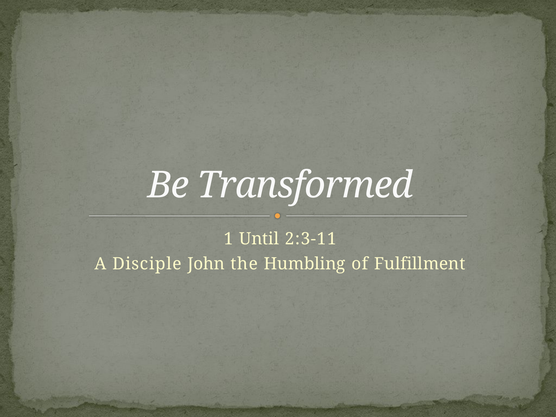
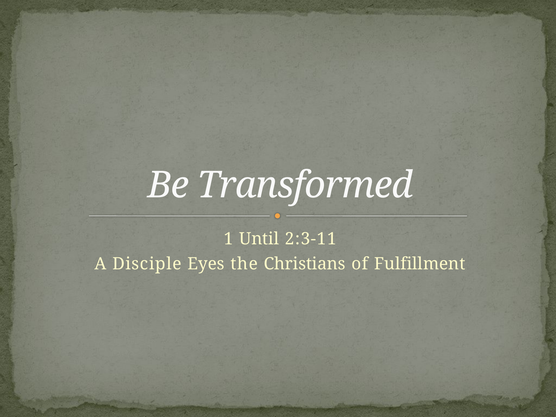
John: John -> Eyes (206, 264)
Humbling: Humbling -> Christians (305, 264)
